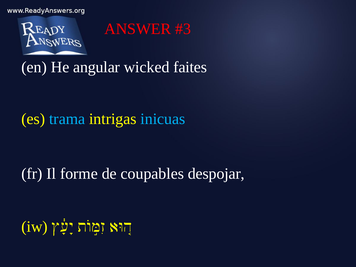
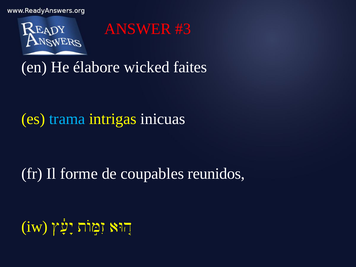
angular: angular -> élabore (97, 67)
inicuas colour: light blue -> white (163, 119)
despojar: despojar -> reunidos (216, 174)
